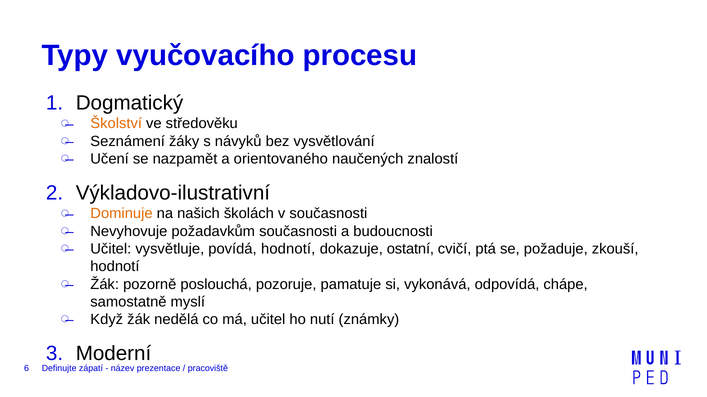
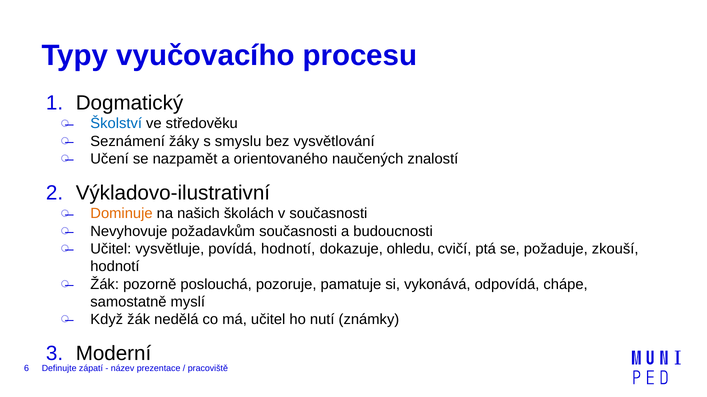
Školství colour: orange -> blue (116, 124)
návyků: návyků -> smyslu (238, 141)
ostatní: ostatní -> ohledu (410, 249)
